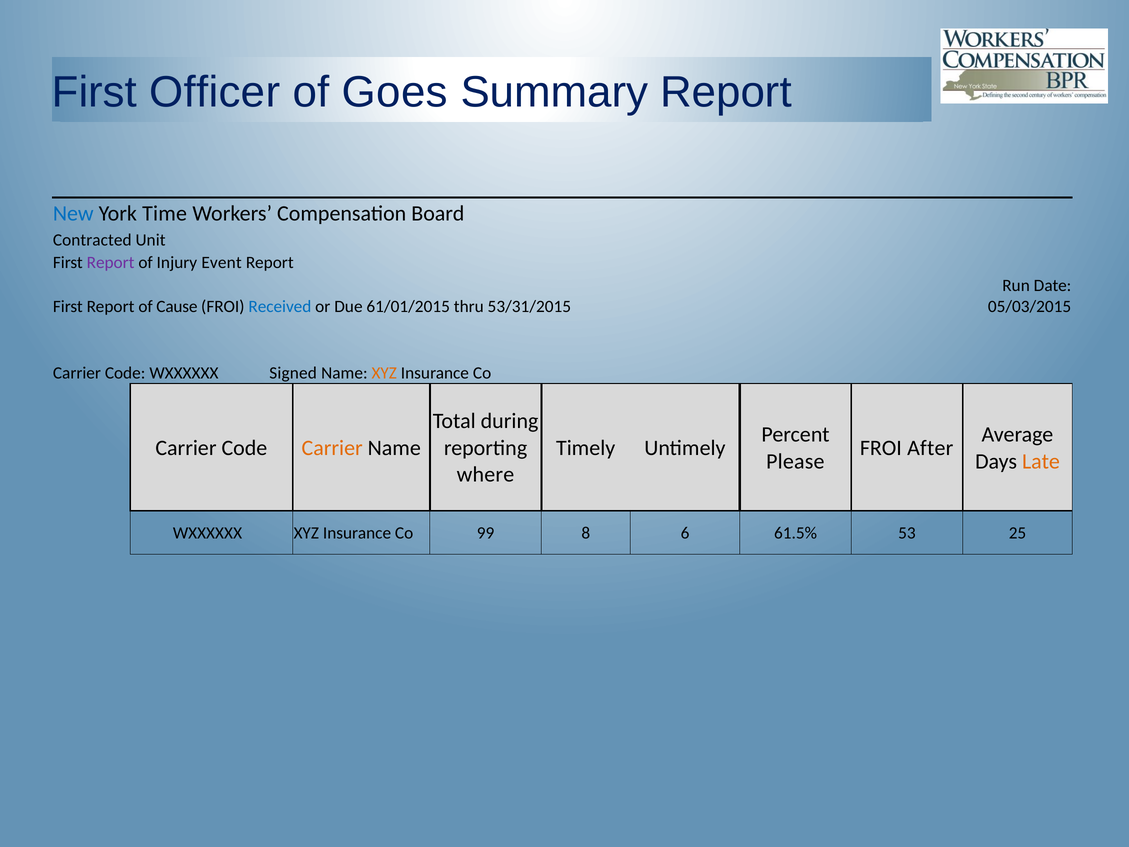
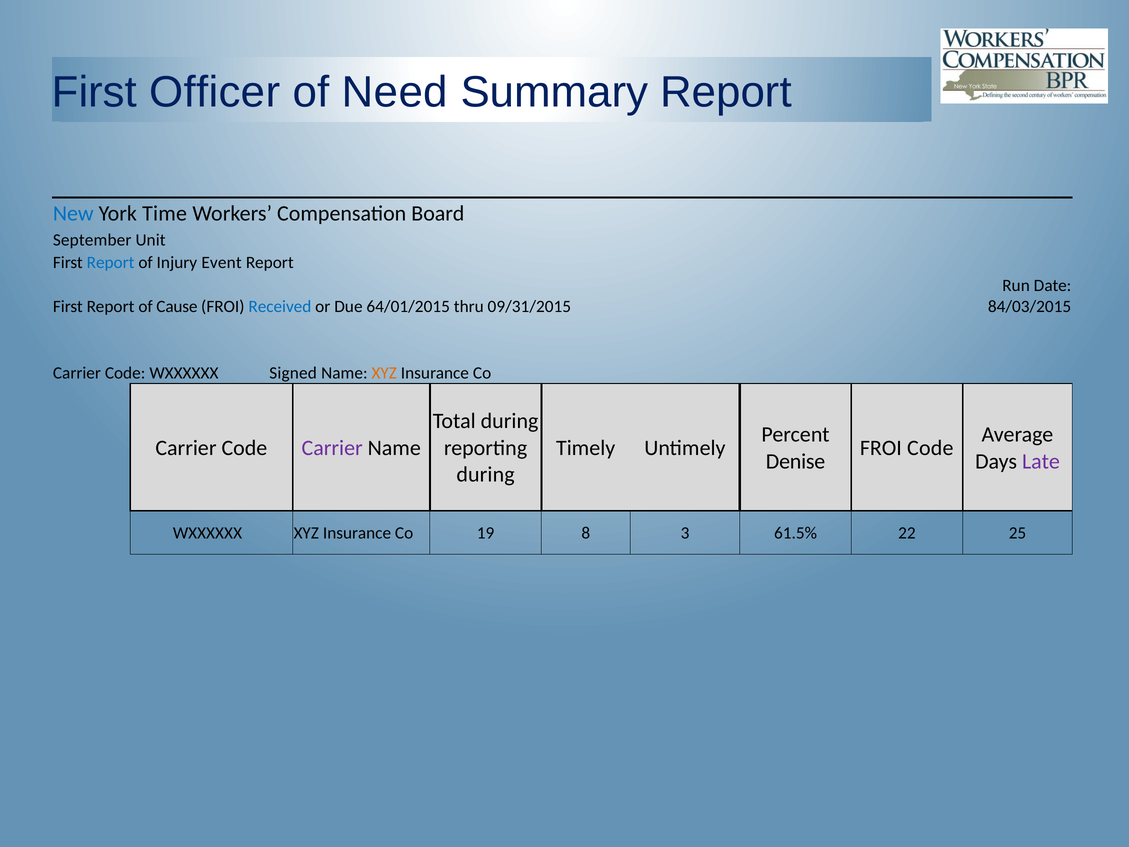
Goes: Goes -> Need (395, 92)
Contracted: Contracted -> September (92, 240)
Report colour: purple -> blue (111, 263)
61/01/2015: 61/01/2015 -> 64/01/2015 (408, 307)
53/31/2015: 53/31/2015 -> 09/31/2015 (529, 307)
05/03/2015: 05/03/2015 -> 84/03/2015 (1030, 307)
Carrier colour: orange -> purple (332, 448)
FROI After: After -> Code (930, 448)
Please: Please -> Denise (796, 461)
Late colour: orange -> purple (1041, 461)
where: where -> during (486, 474)
99: 99 -> 19 (486, 533)
6: 6 -> 3 (685, 533)
53: 53 -> 22 (907, 533)
